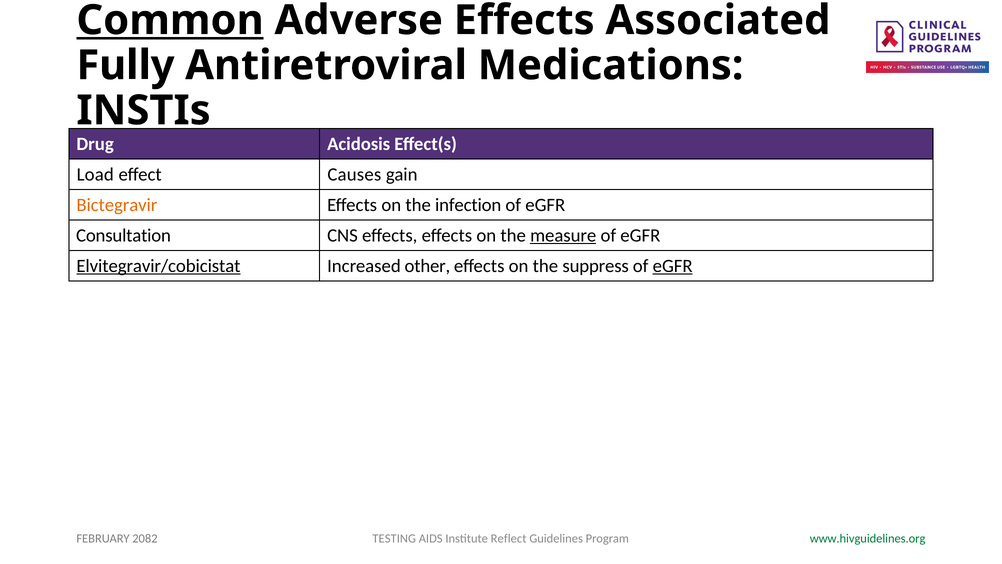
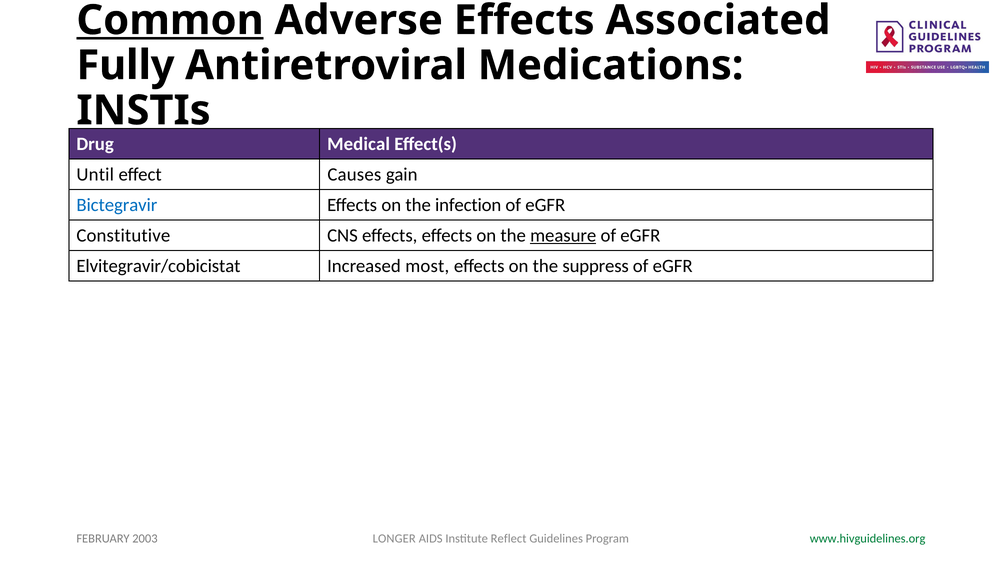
Acidosis: Acidosis -> Medical (359, 144)
Load: Load -> Until (95, 174)
Bictegravir colour: orange -> blue (117, 205)
Consultation: Consultation -> Constitutive (123, 235)
Elvitegravir/cobicistat underline: present -> none (158, 266)
other: other -> most (427, 266)
eGFR underline: present -> none (673, 266)
TESTING: TESTING -> LONGER (394, 538)
2082: 2082 -> 2003 (145, 538)
